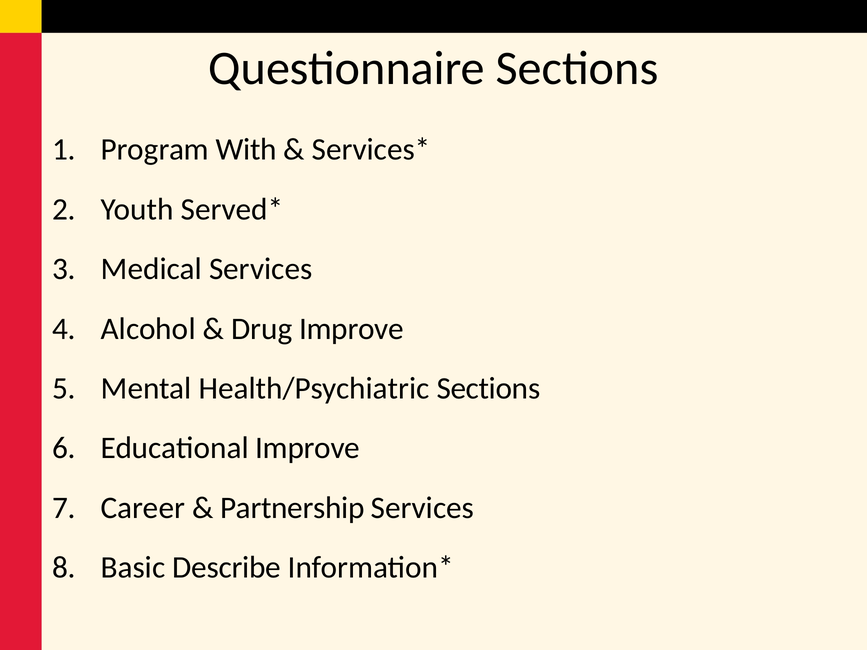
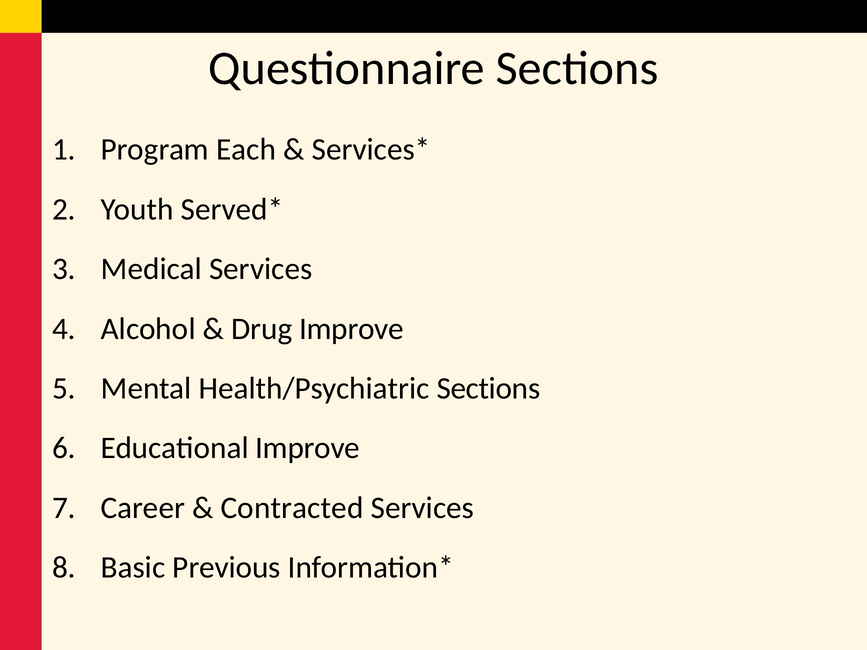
With: With -> Each (246, 150)
Partnership: Partnership -> Contracted (292, 508)
Describe: Describe -> Previous (227, 568)
